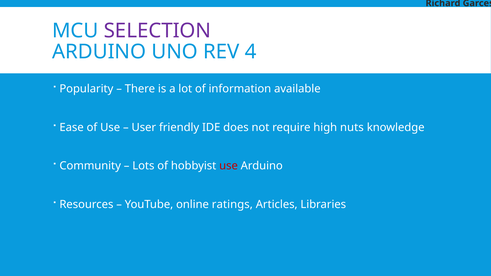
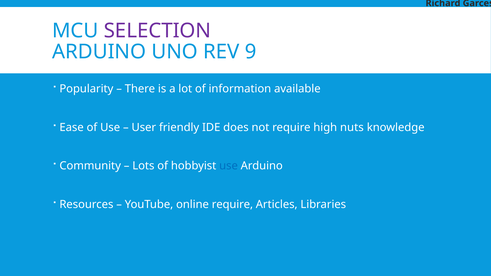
4: 4 -> 9 (251, 52)
use colour: red -> blue (229, 166)
online ratings: ratings -> require (232, 205)
